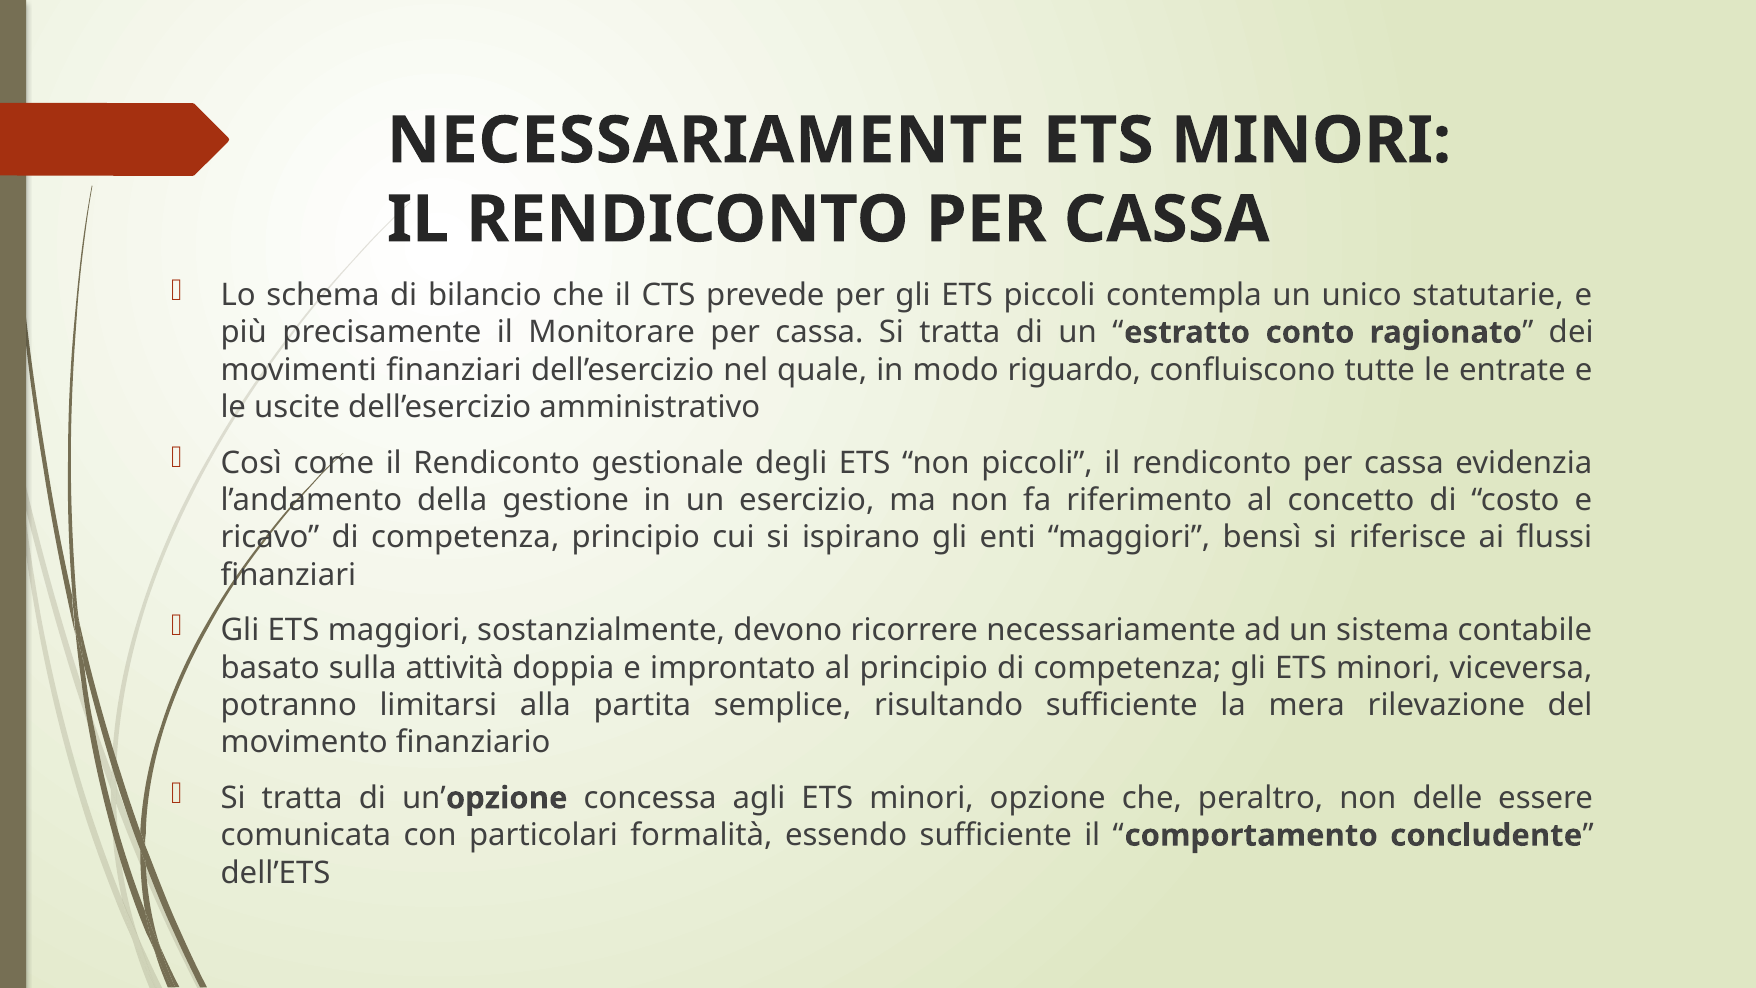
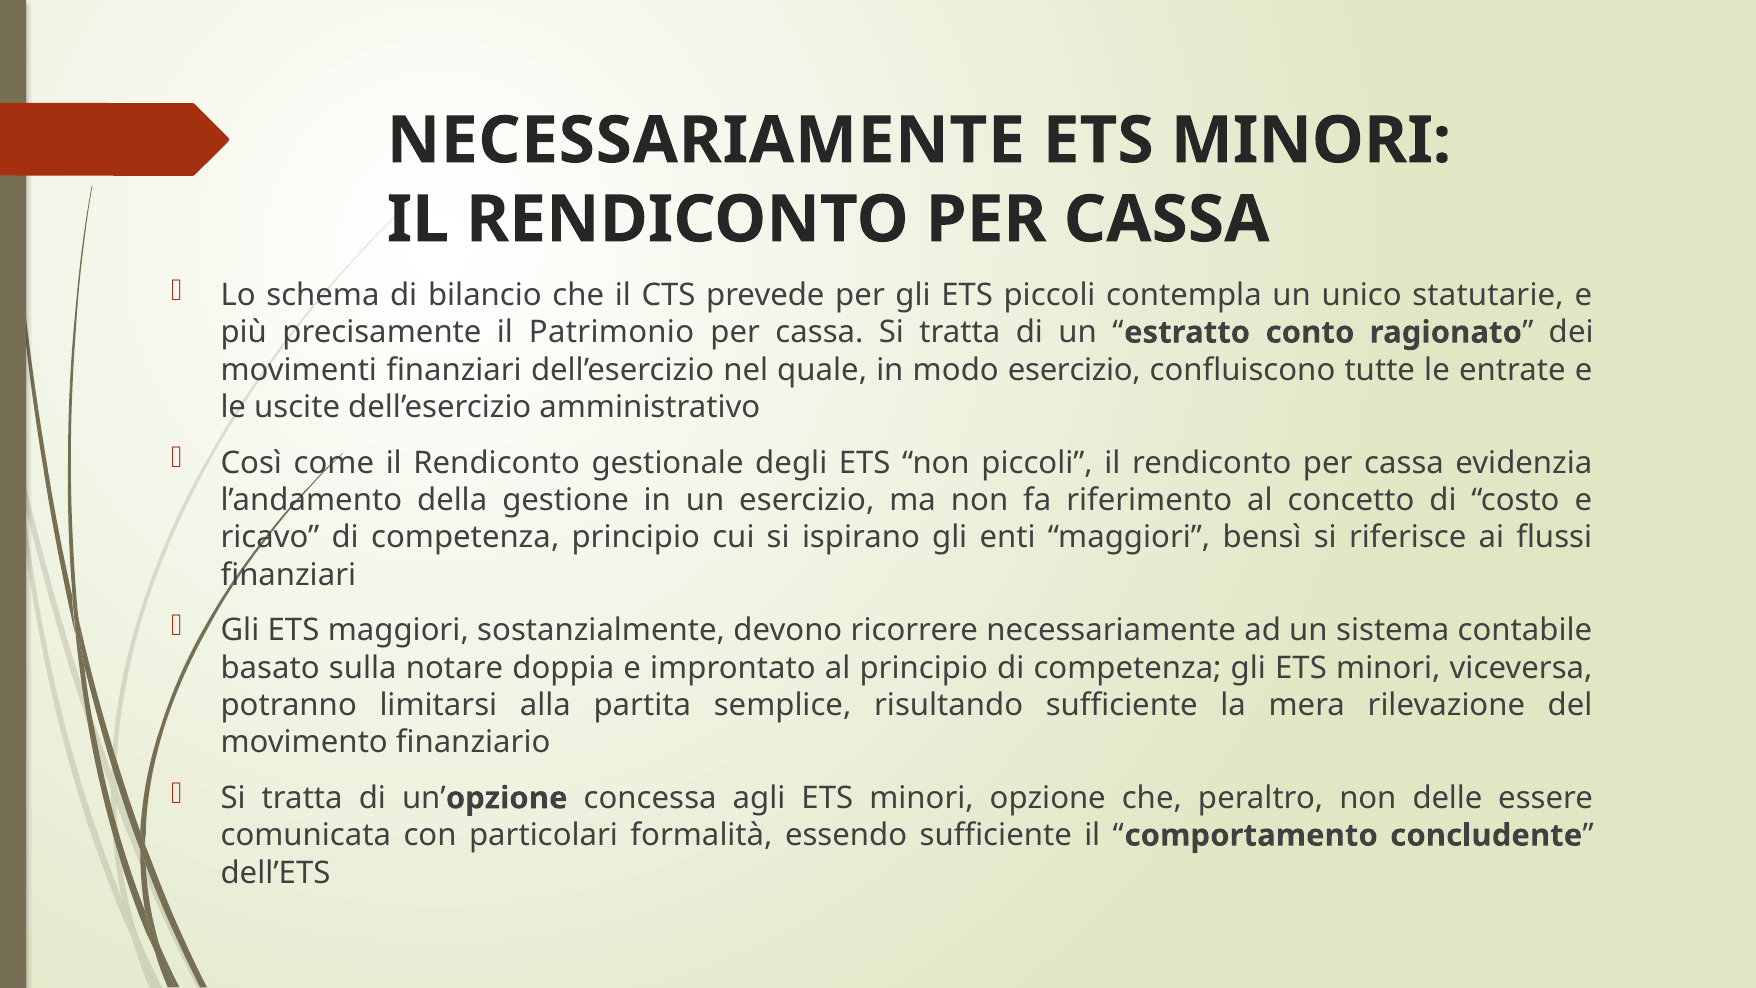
Monitorare: Monitorare -> Patrimonio (612, 332)
modo riguardo: riguardo -> esercizio (1074, 370)
attività: attività -> notare (455, 668)
